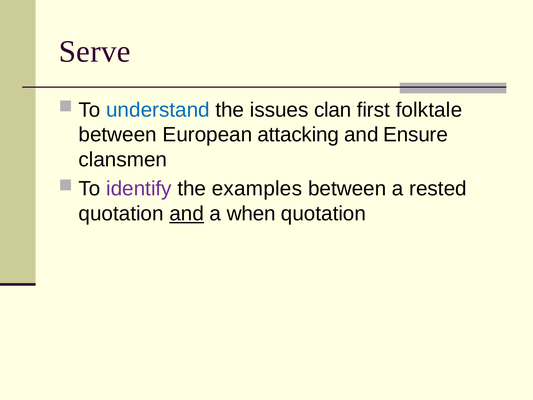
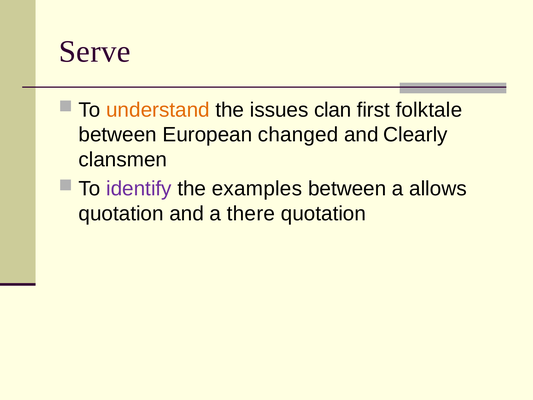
understand colour: blue -> orange (158, 110)
attacking: attacking -> changed (298, 135)
Ensure: Ensure -> Clearly (415, 135)
rested: rested -> allows (438, 189)
and underline: present -> none (187, 214)
when: when -> there (251, 214)
